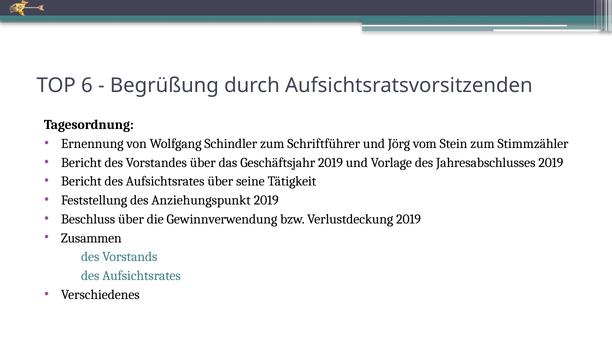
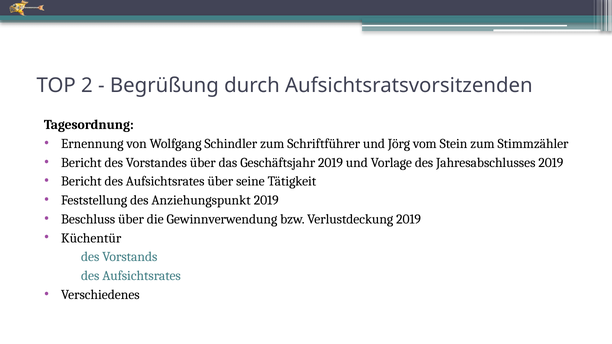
6: 6 -> 2 (87, 86)
Zusammen: Zusammen -> Küchentür (91, 238)
